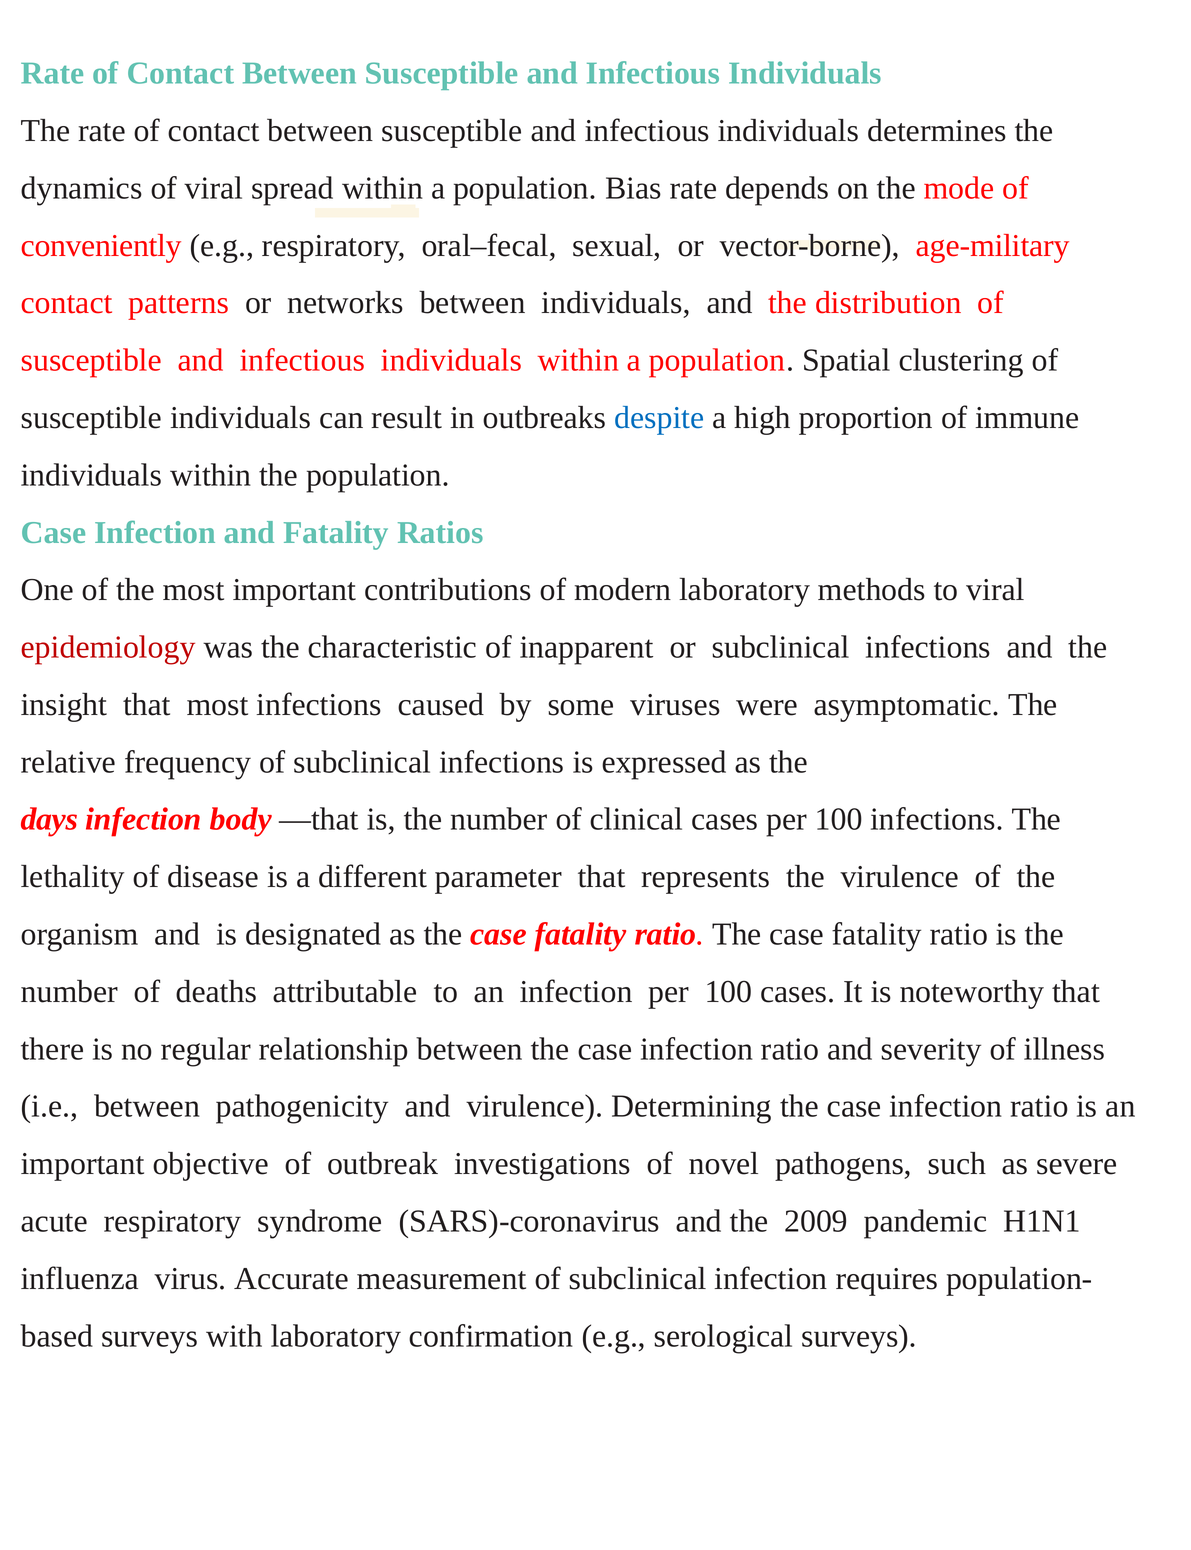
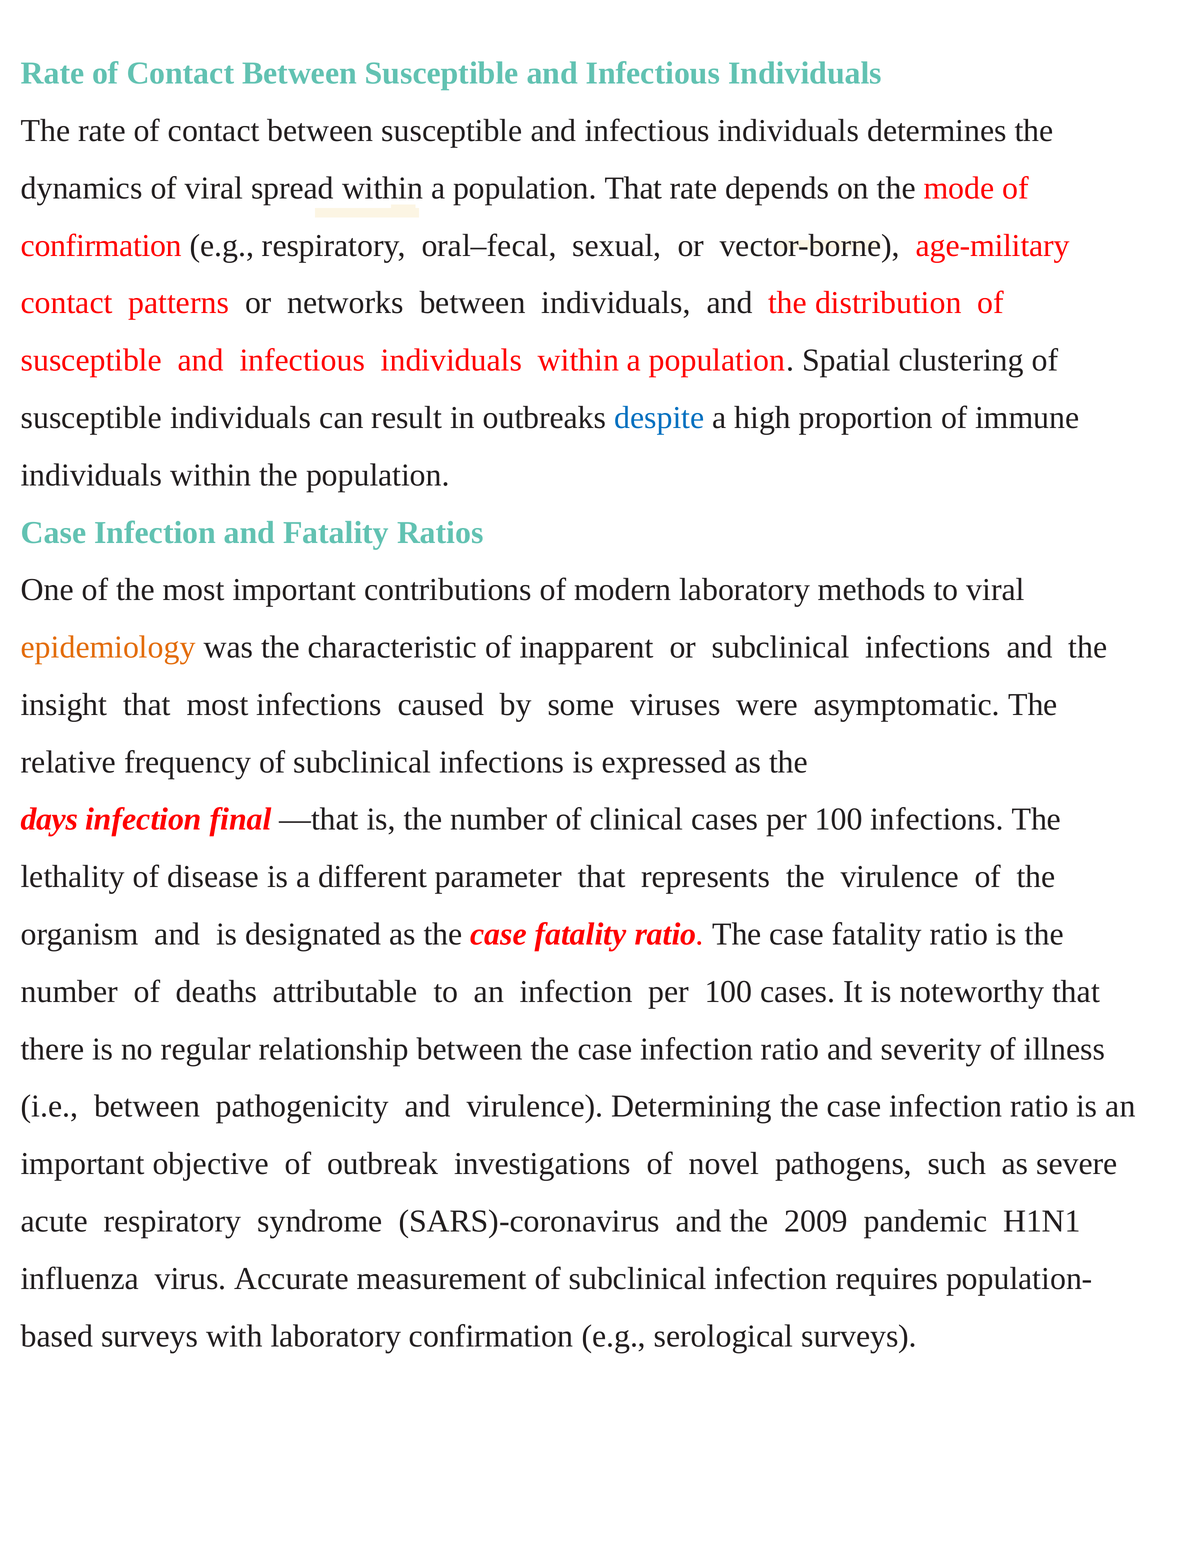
population Bias: Bias -> That (633, 188)
conveniently: conveniently -> confirmation (101, 246)
epidemiology colour: red -> orange (108, 647)
body: body -> final (241, 820)
